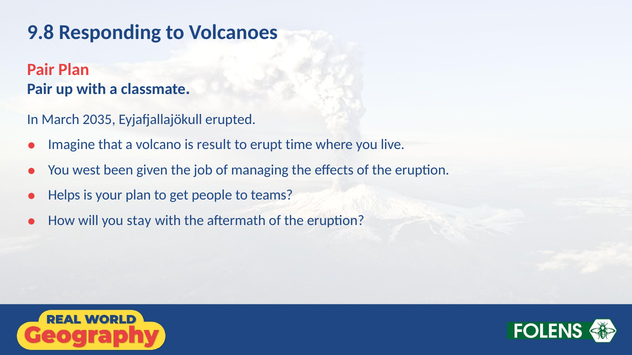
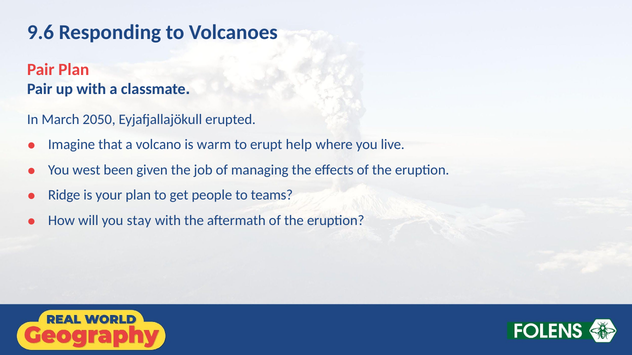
9.8: 9.8 -> 9.6 (41, 32)
2035: 2035 -> 2050 (99, 120)
result: result -> warm (214, 145)
time: time -> help (299, 145)
Helps: Helps -> Ridge (64, 195)
